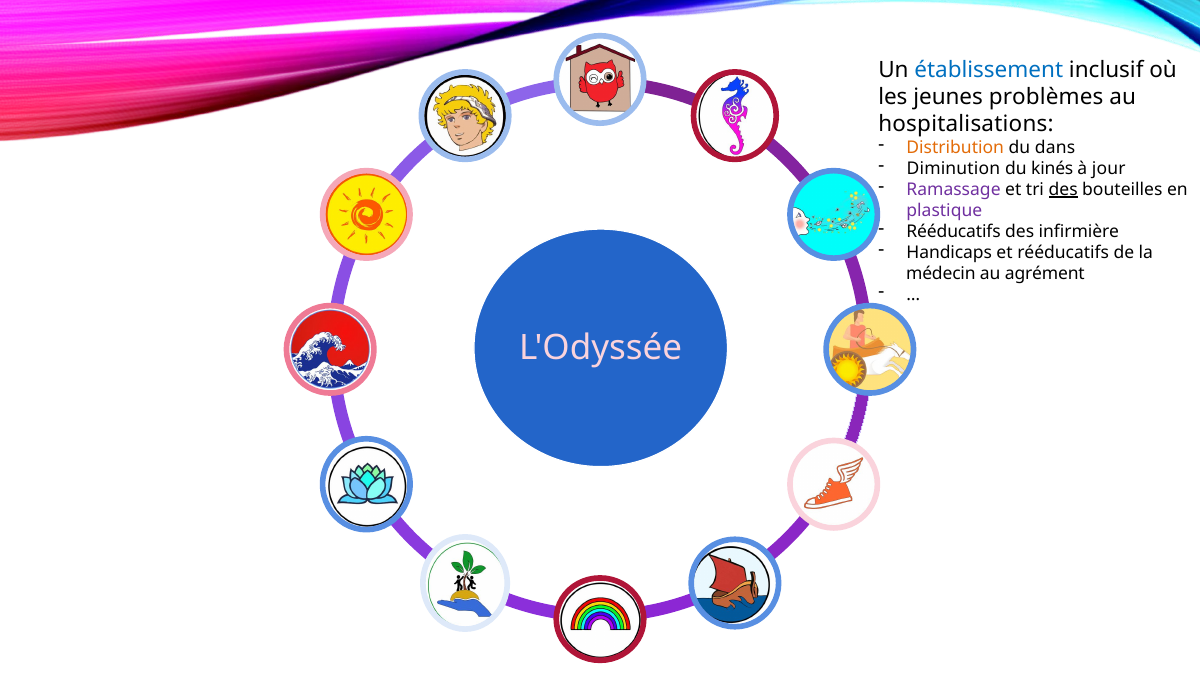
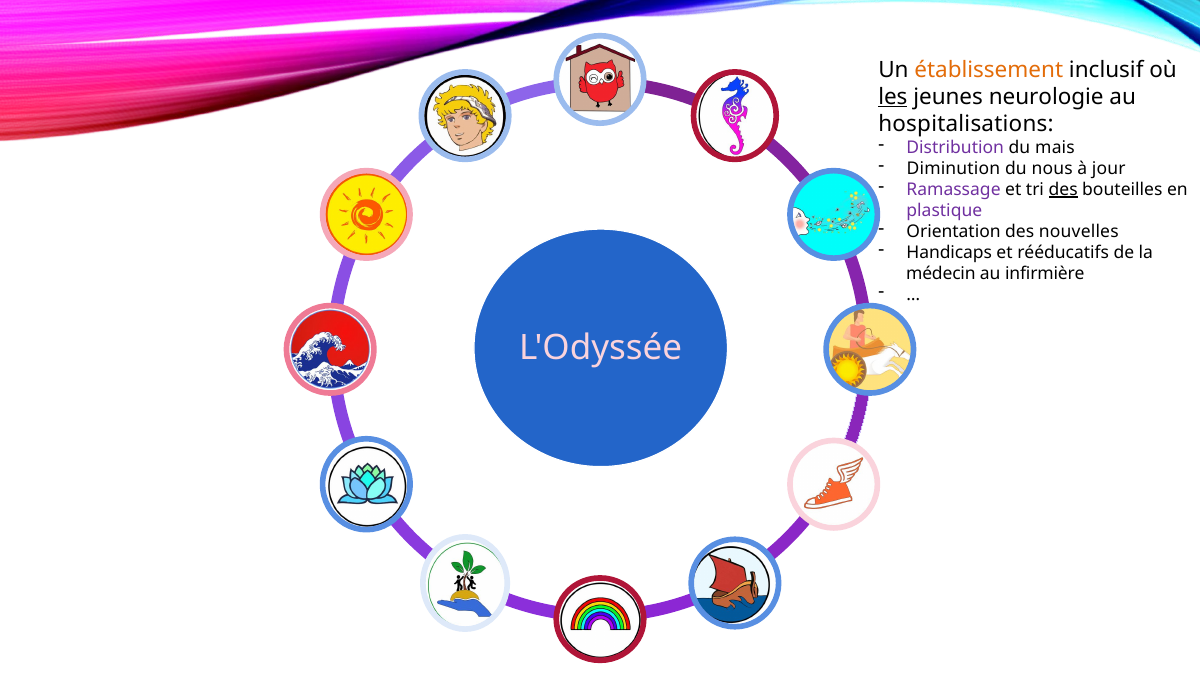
établissement colour: blue -> orange (989, 70)
les underline: none -> present (893, 97)
problèmes: problèmes -> neurologie (1046, 97)
Distribution colour: orange -> purple (955, 147)
dans: dans -> mais (1055, 147)
kinés: kinés -> nous (1052, 168)
Rééducatifs: Rééducatifs -> Orientation (954, 232)
infirmière: infirmière -> nouvelles (1079, 232)
agrément: agrément -> infirmière (1045, 274)
